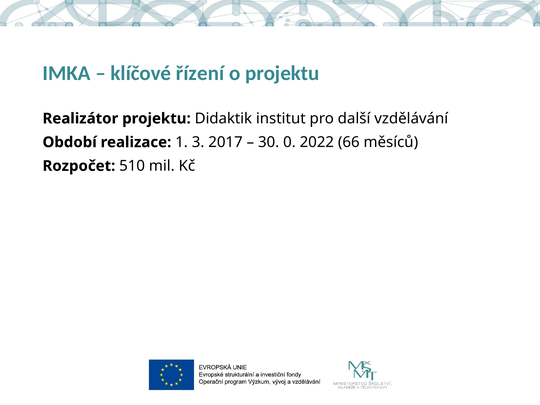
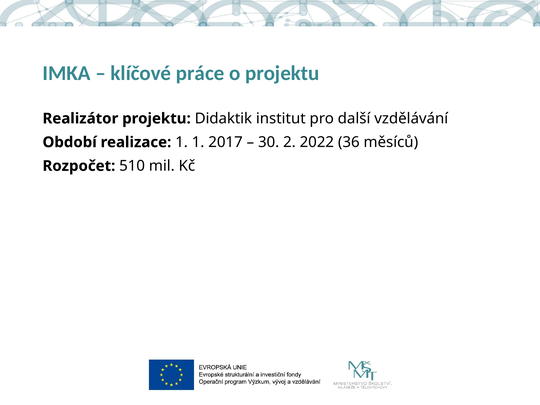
řízení: řízení -> práce (200, 73)
1 3: 3 -> 1 (198, 142)
0: 0 -> 2 (289, 142)
66: 66 -> 36 (349, 142)
